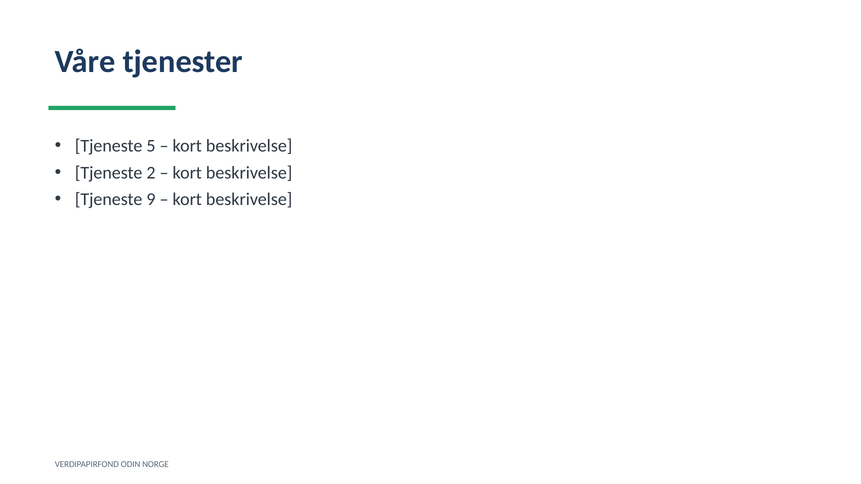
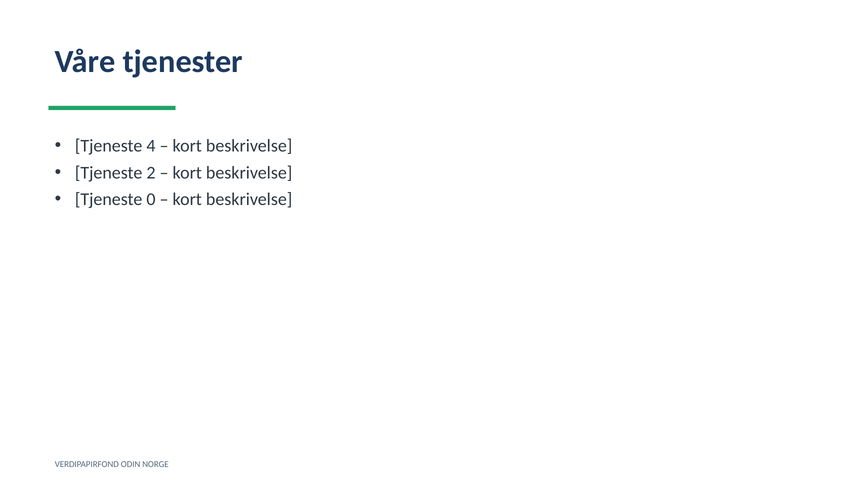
5: 5 -> 4 (151, 146)
9: 9 -> 0 (151, 200)
